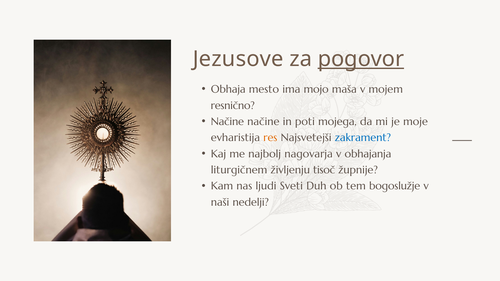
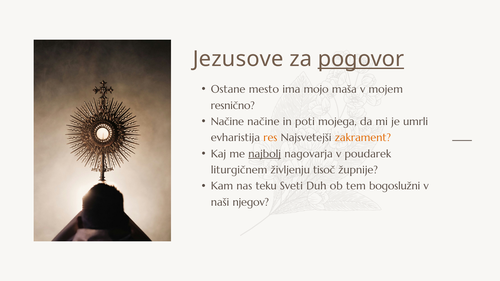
Obhaja: Obhaja -> Ostane (228, 89)
moje: moje -> umrli (416, 122)
zakrament colour: blue -> orange (363, 138)
najbolj underline: none -> present (265, 154)
obhajanja: obhajanja -> poudarek (368, 154)
ljudi: ljudi -> teku (266, 186)
bogoslužje: bogoslužje -> bogoslužni (395, 186)
nedelji: nedelji -> njegov (251, 202)
